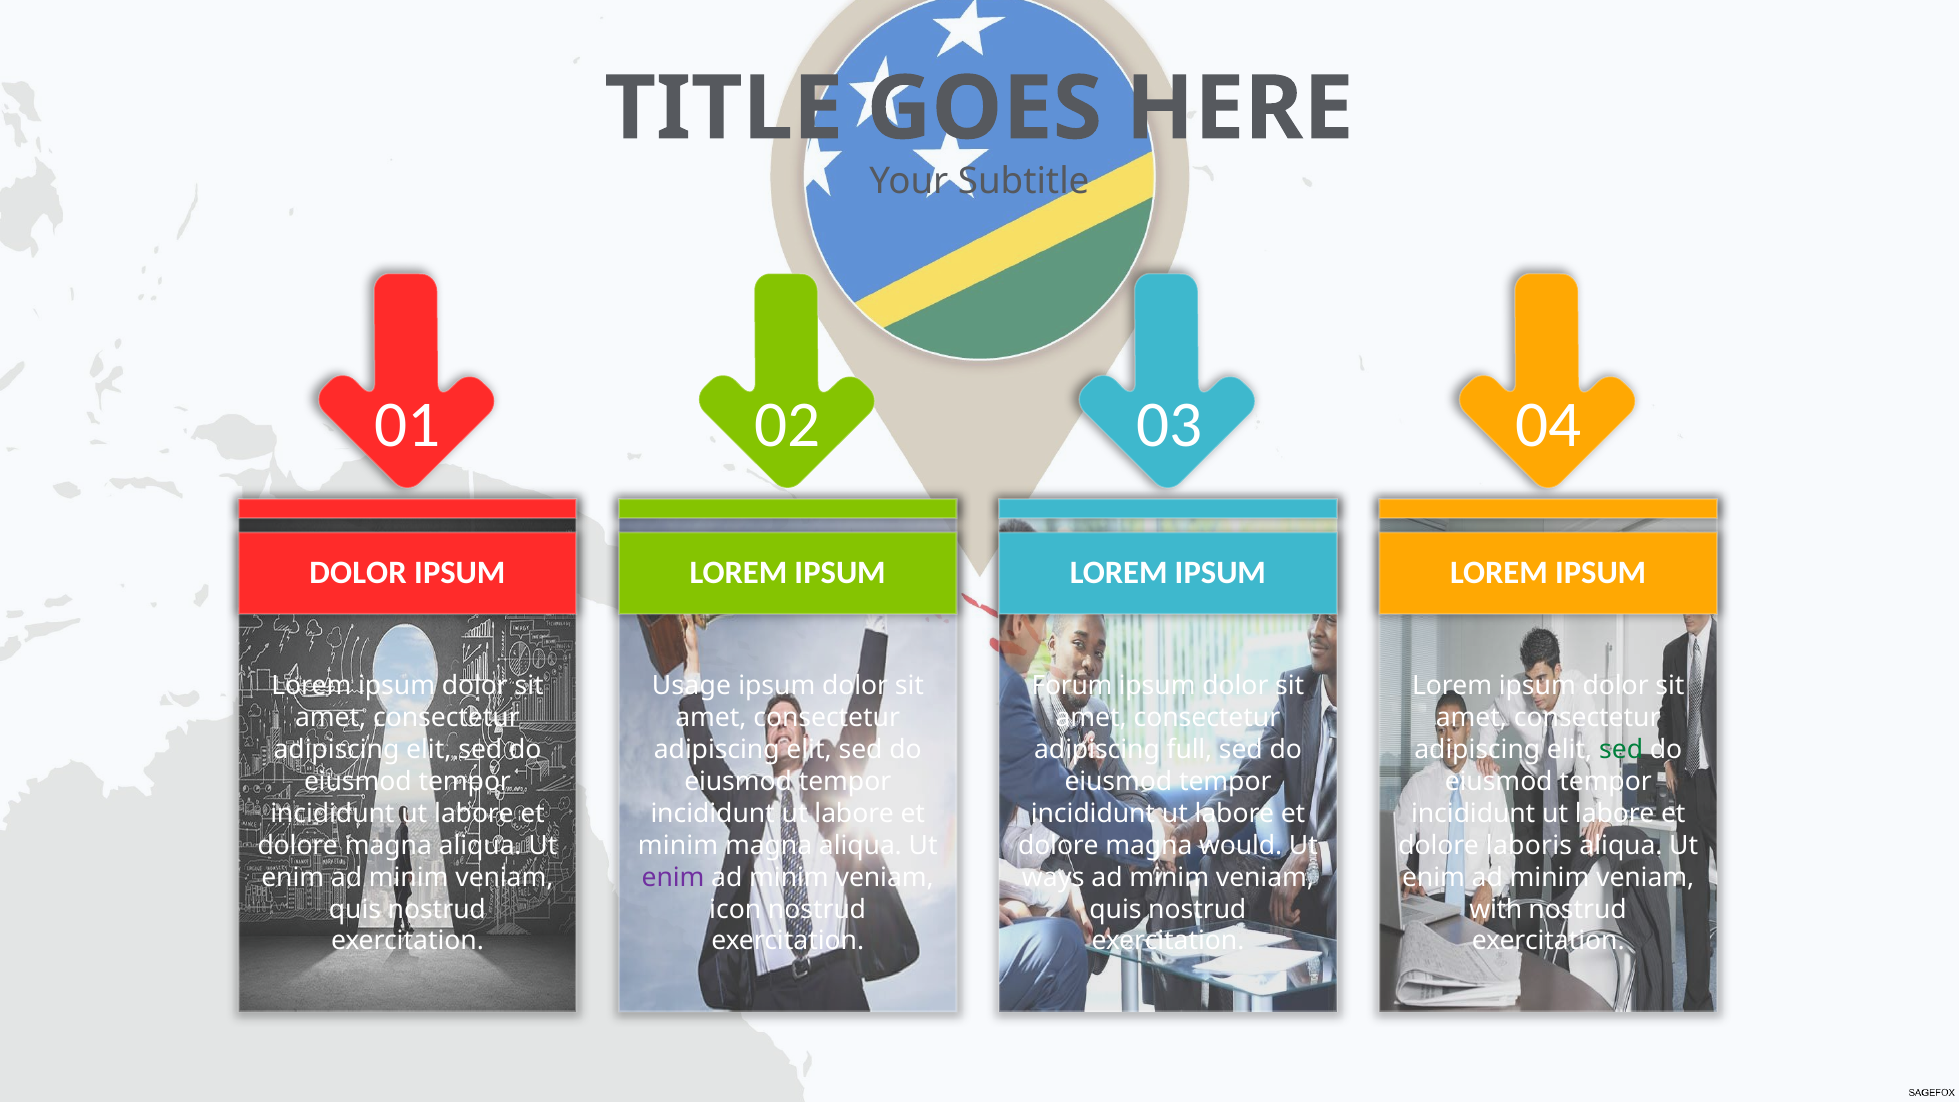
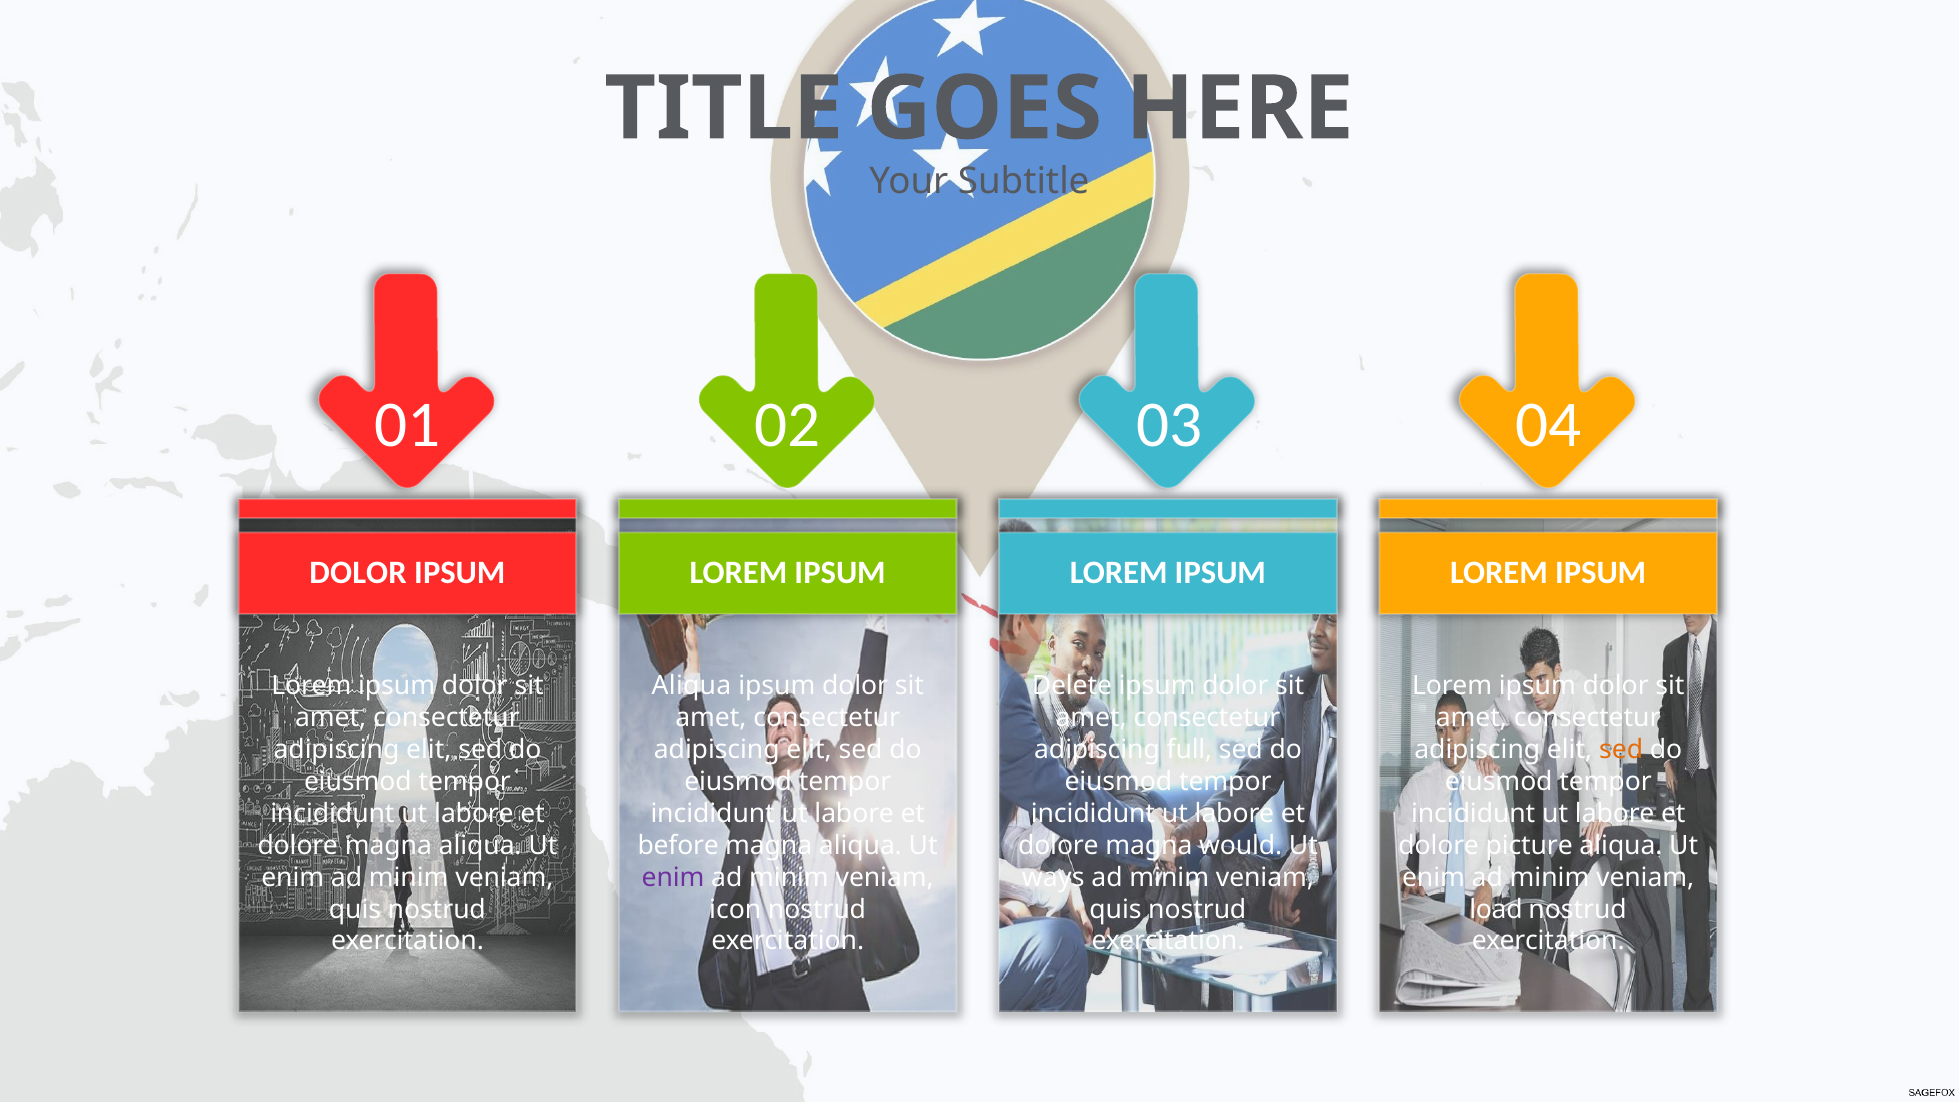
Usage: Usage -> Aliqua (691, 686)
Forum: Forum -> Delete (1072, 686)
sed colour: green -> orange (1621, 750)
minim: minim -> before (678, 845)
laboris: laboris -> picture (1529, 845)
with: with -> load (1496, 909)
